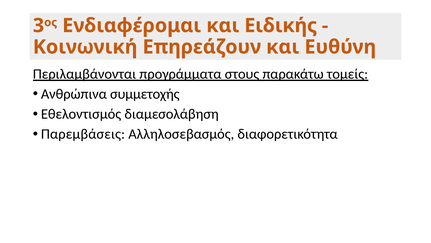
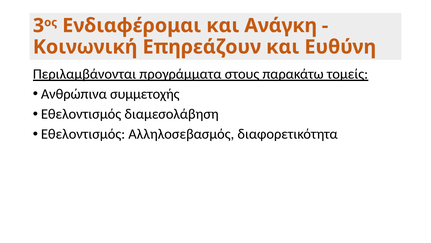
Ειδικής: Ειδικής -> Ανάγκη (281, 26)
Παρεμβάσεις: Παρεμβάσεις -> Εθελοντισμός (83, 134)
